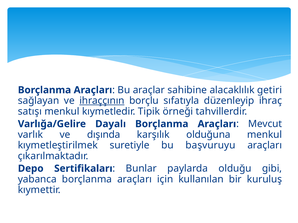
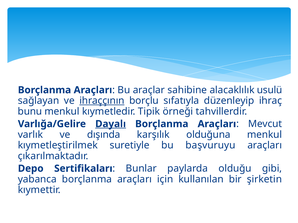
getiri: getiri -> usulü (270, 90)
satışı: satışı -> bunu (30, 112)
Dayalı underline: none -> present (111, 124)
kuruluş: kuruluş -> şirketin (264, 180)
